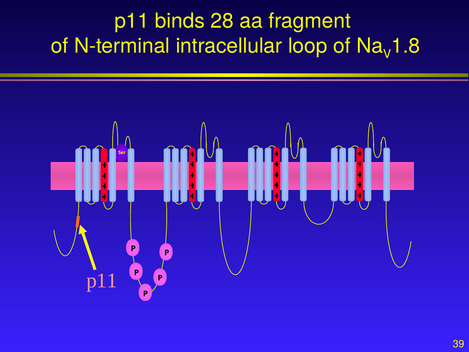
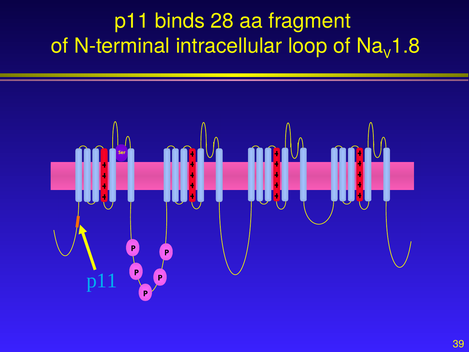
p11 colour: pink -> light blue (102, 280)
